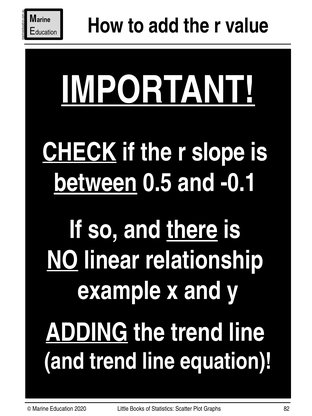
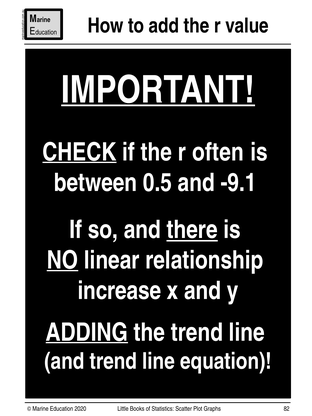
slope: slope -> often (218, 152)
between underline: present -> none (95, 183)
-0.1: -0.1 -> -9.1 (238, 183)
example: example -> increase (119, 291)
